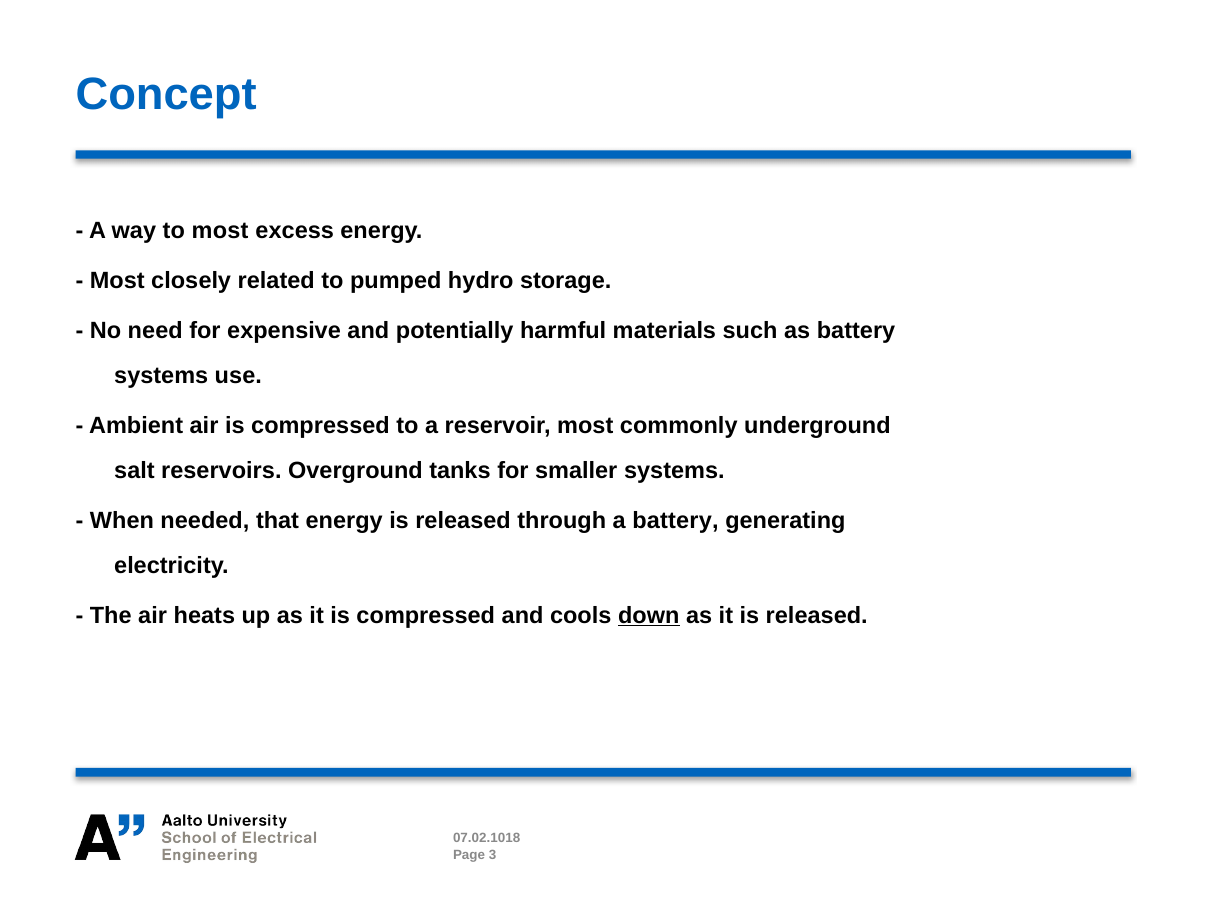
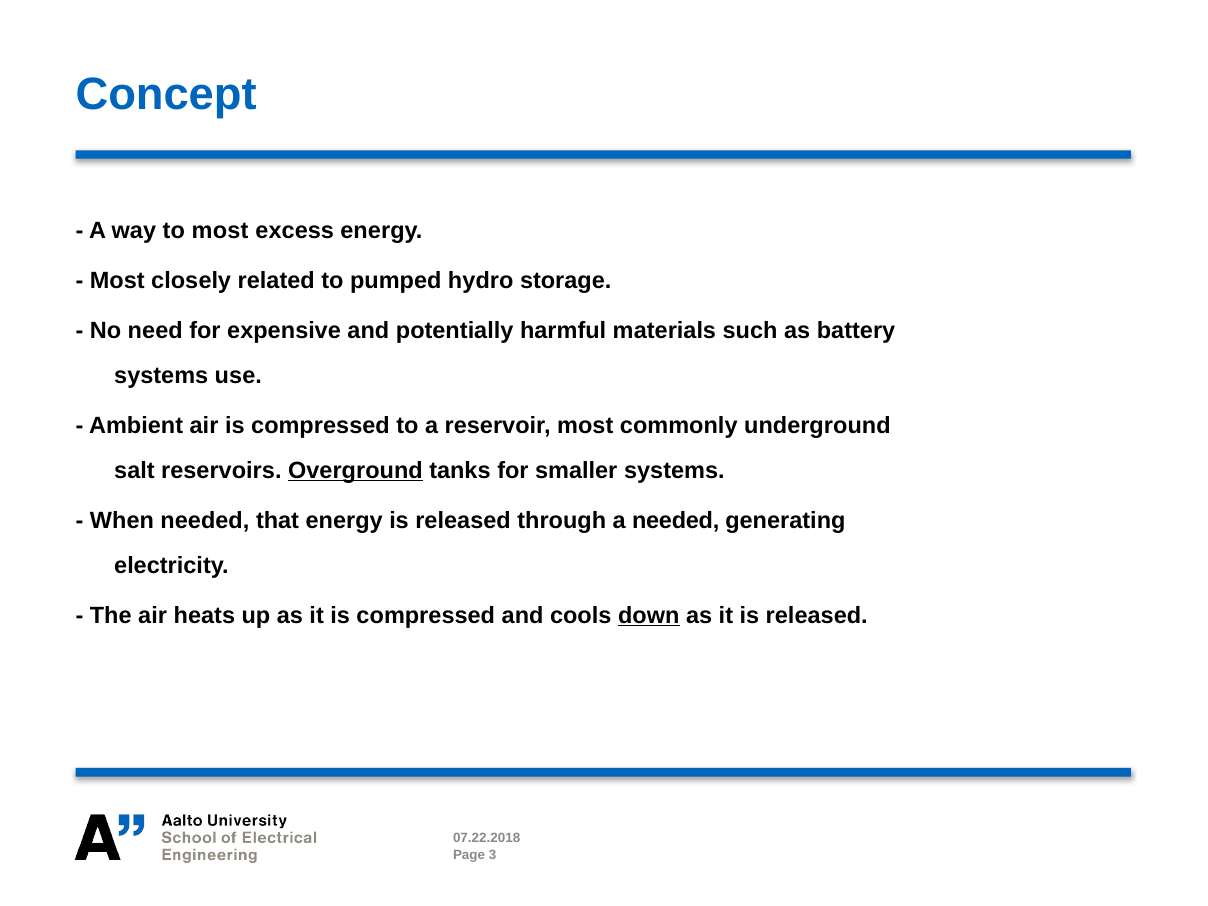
Overground underline: none -> present (355, 471)
a battery: battery -> needed (676, 520)
07.02.1018: 07.02.1018 -> 07.22.2018 (487, 838)
